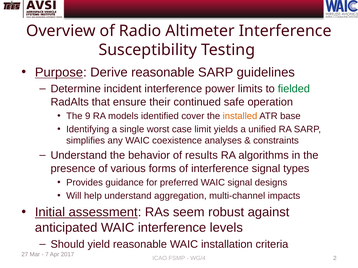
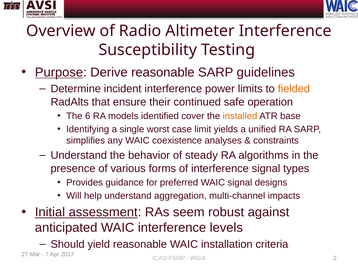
fielded colour: green -> orange (294, 89)
9: 9 -> 6 (88, 116)
results: results -> steady (201, 156)
